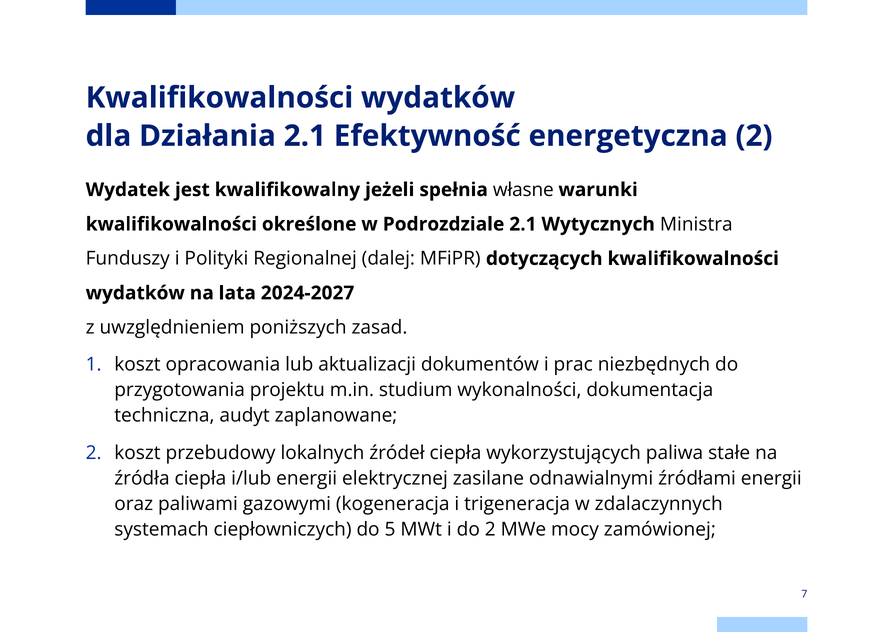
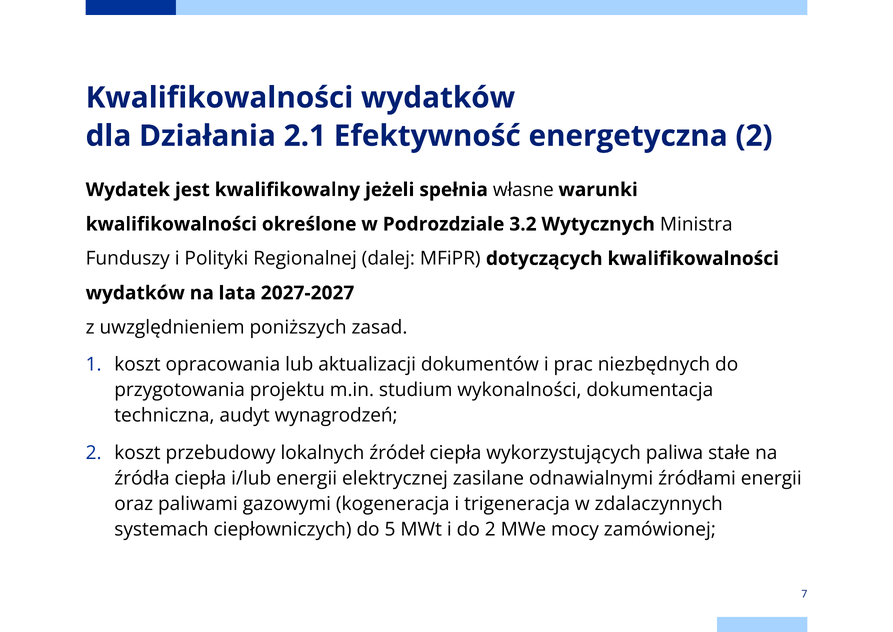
Podrozdziale 2.1: 2.1 -> 3.2 (523, 224)
2024-2027: 2024-2027 -> 2027-2027 (308, 293)
zaplanowane: zaplanowane -> wynagrodzeń (336, 415)
